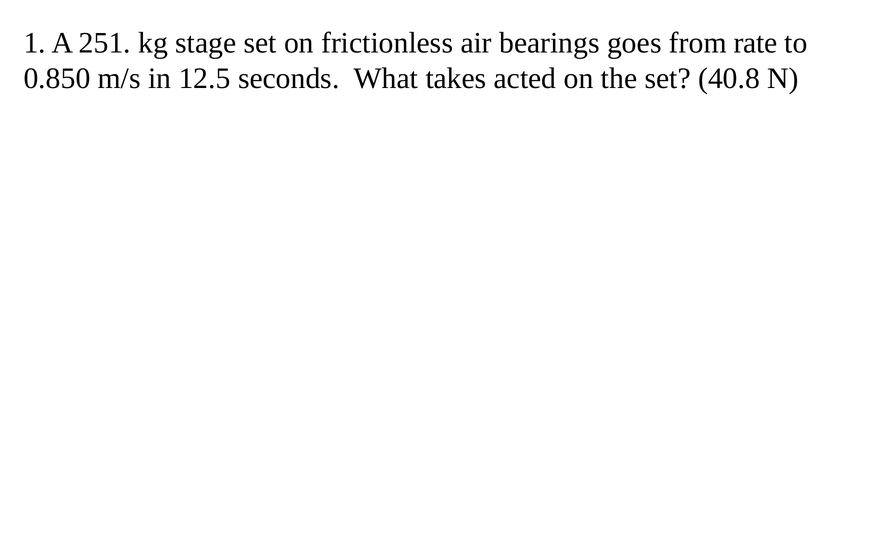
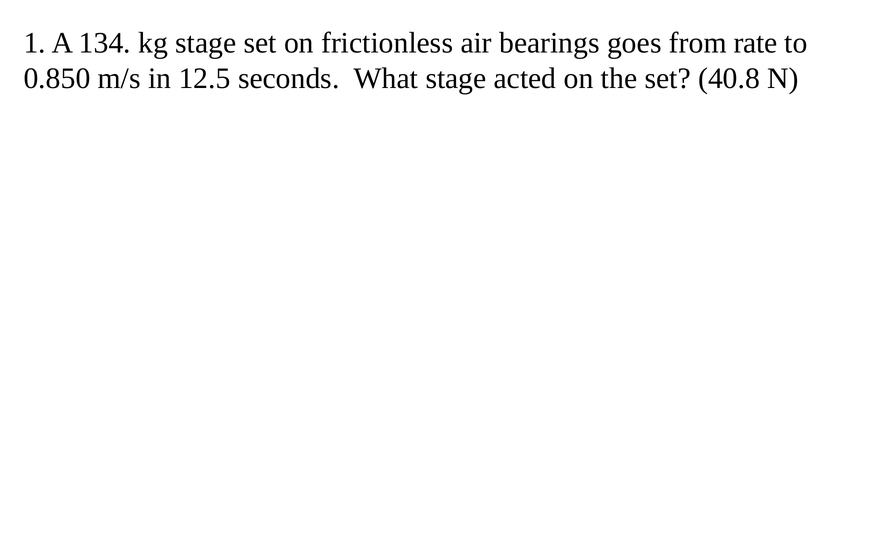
251: 251 -> 134 (105, 43)
What takes: takes -> stage (456, 78)
